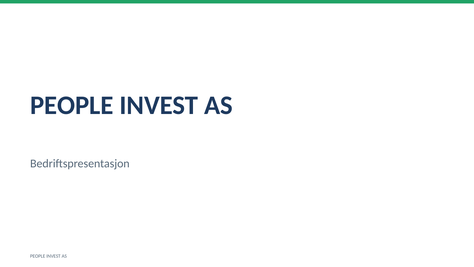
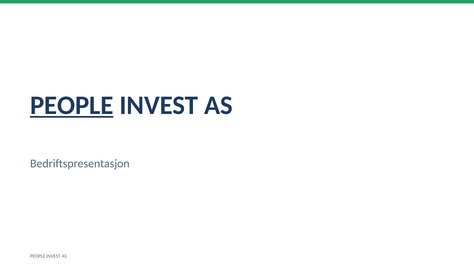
PEOPLE underline: none -> present (72, 105)
